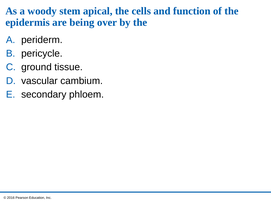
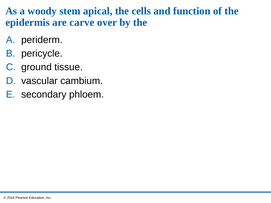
being: being -> carve (82, 22)
